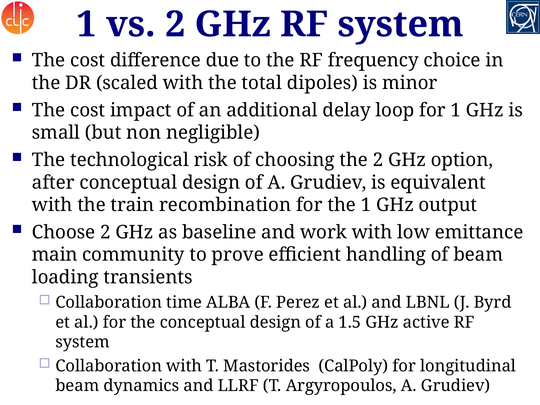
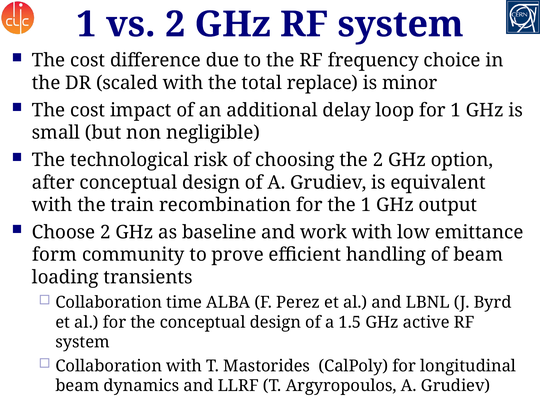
dipoles: dipoles -> replace (322, 83)
main: main -> form (54, 255)
